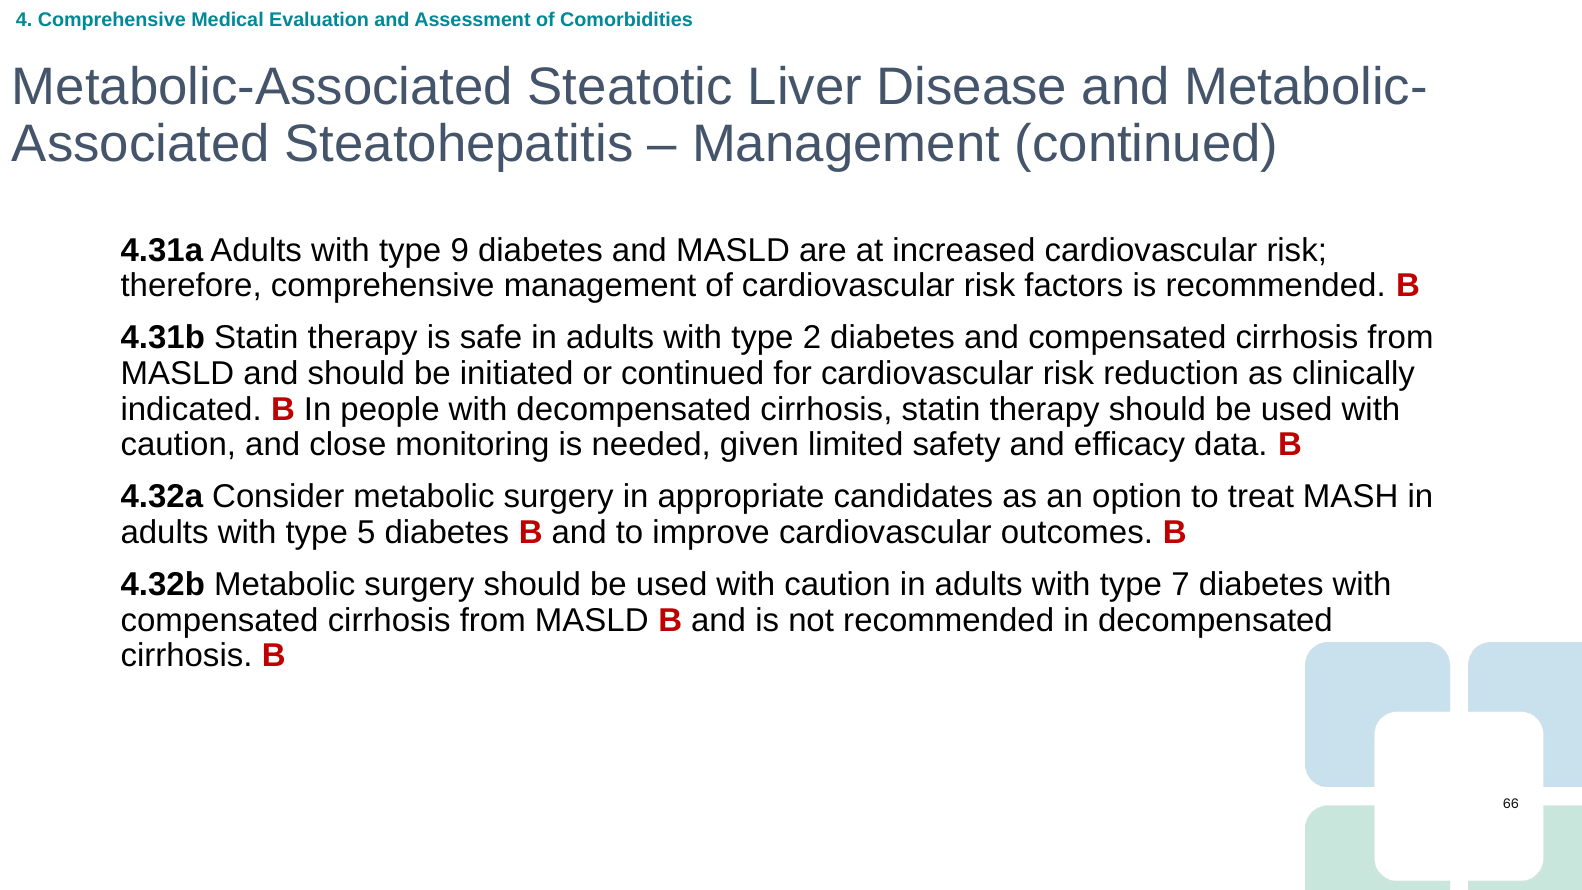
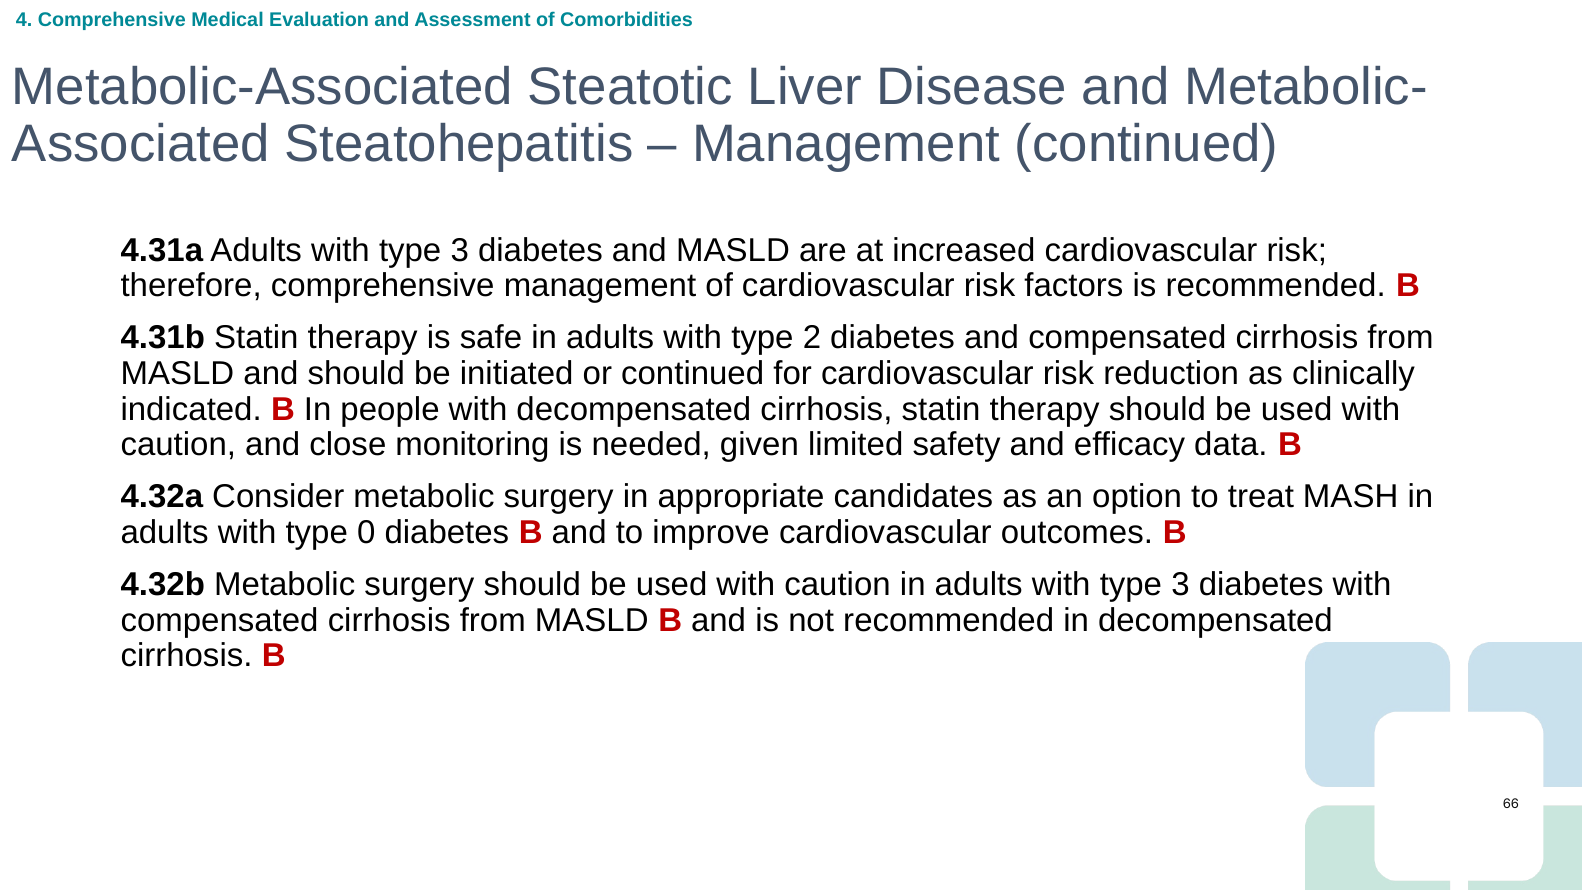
9: 9 -> 3 (460, 250)
5: 5 -> 0 (366, 532)
7: 7 -> 3 (1180, 585)
